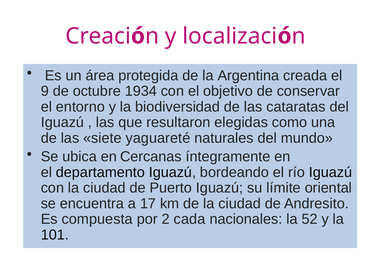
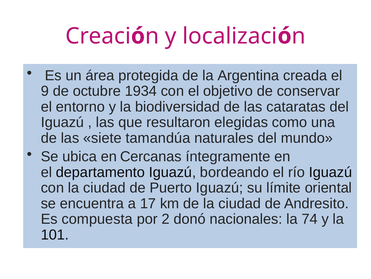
yaguareté: yaguareté -> tamandúa (158, 138)
cada: cada -> donó (190, 219)
52: 52 -> 74 (310, 219)
